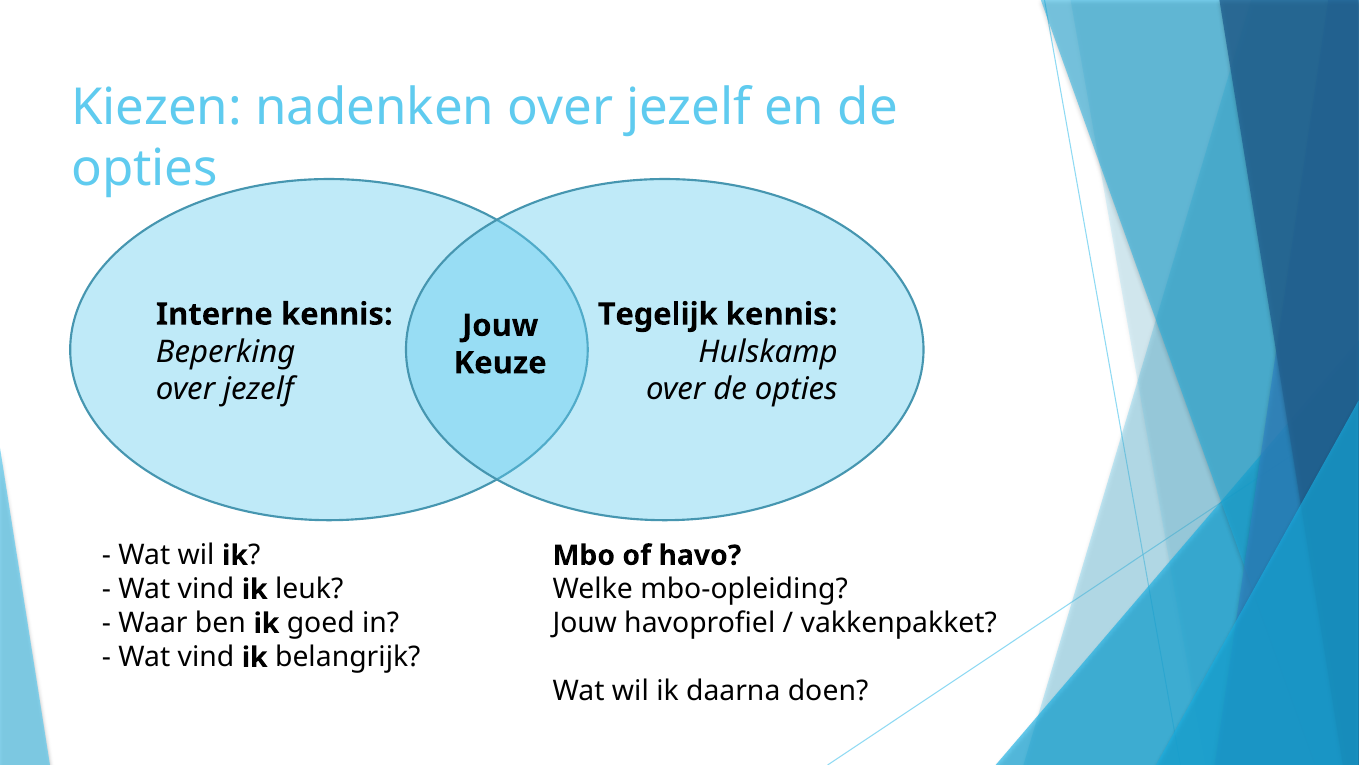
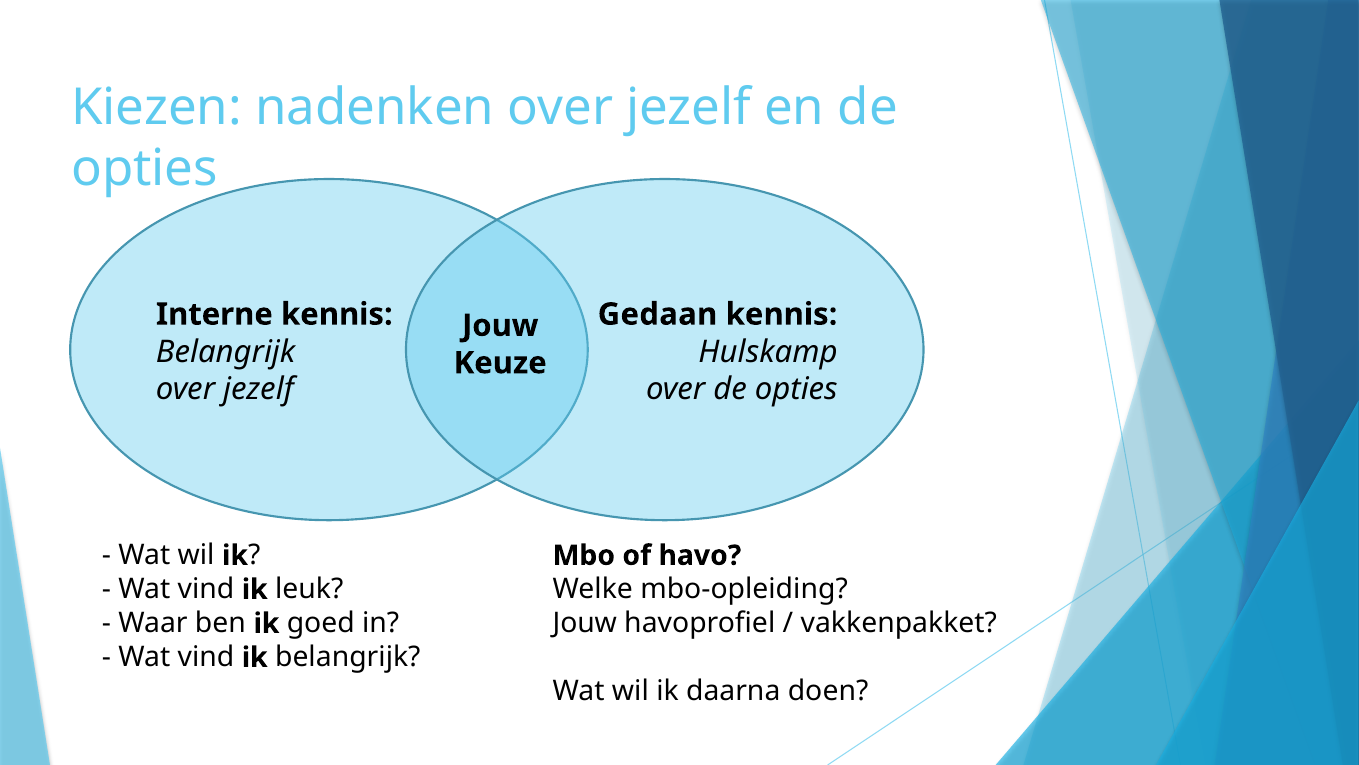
Tegelijk: Tegelijk -> Gedaan (657, 314)
Beperking: Beperking -> Belangrijk (226, 352)
